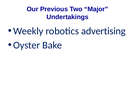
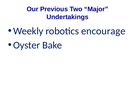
advertising: advertising -> encourage (103, 31)
